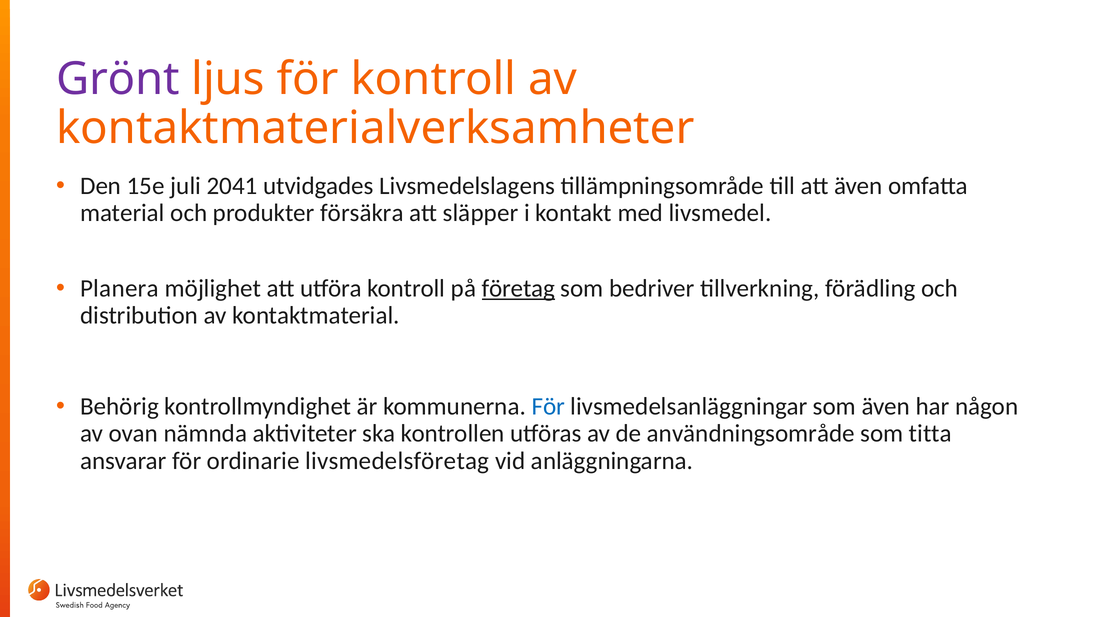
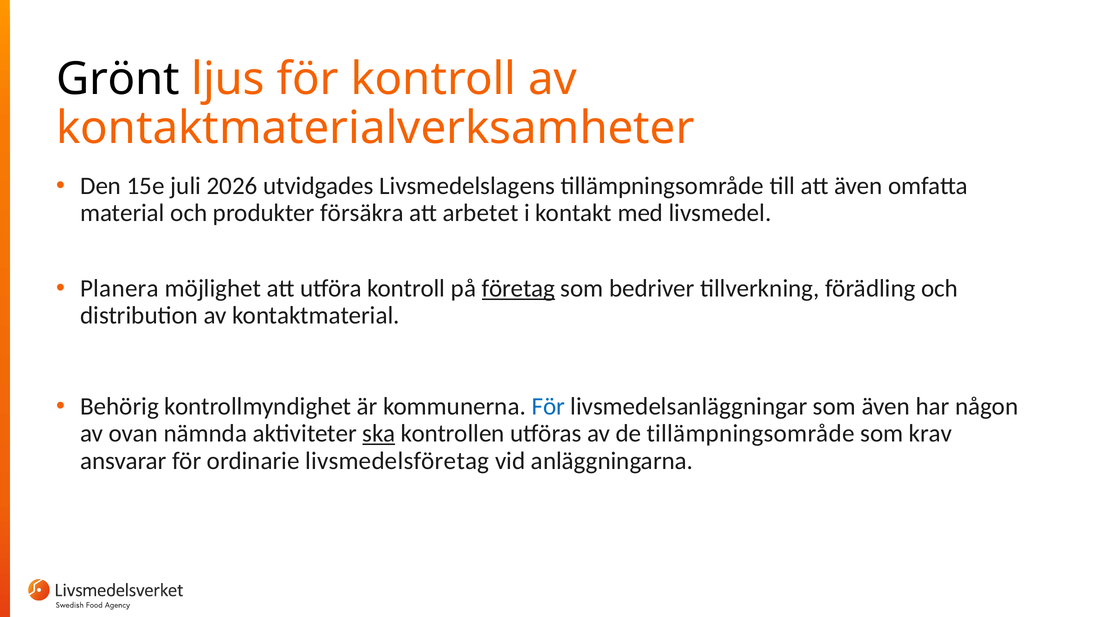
Grönt colour: purple -> black (118, 79)
2041: 2041 -> 2026 (232, 186)
släpper: släpper -> arbetet (481, 213)
ska underline: none -> present (379, 433)
de användningsområde: användningsområde -> tillämpningsområde (751, 433)
titta: titta -> krav (930, 433)
